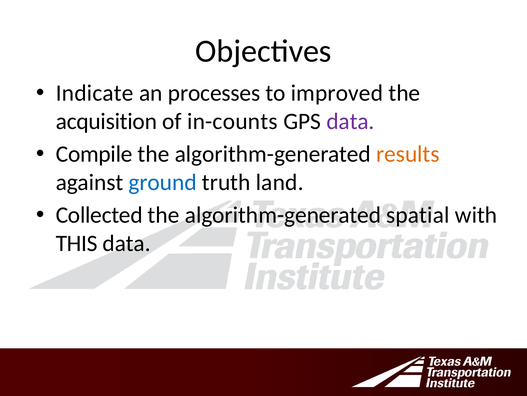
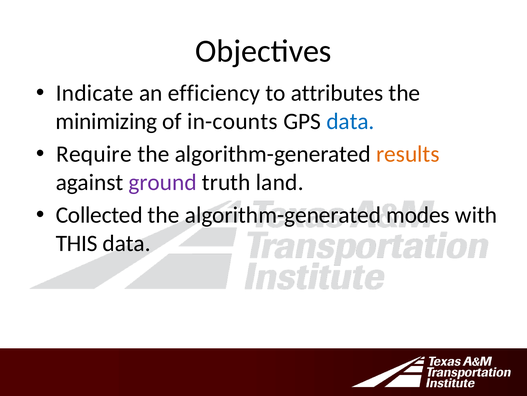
processes: processes -> efficiency (214, 93)
improved: improved -> attributes (337, 93)
acquisition: acquisition -> minimizing (106, 121)
data colour: purple -> blue (350, 121)
Compile: Compile -> Require (94, 154)
ground colour: blue -> purple (163, 182)
spatial: spatial -> modes (418, 215)
